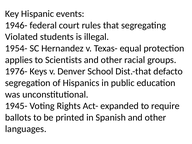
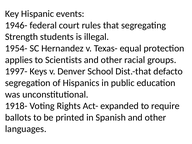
Violated: Violated -> Strength (22, 37)
1976-: 1976- -> 1997- (16, 71)
1945-: 1945- -> 1918- (16, 106)
